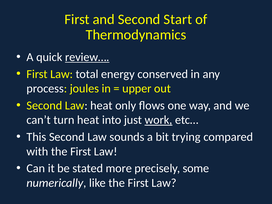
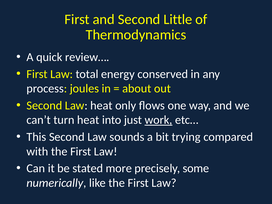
Start: Start -> Little (178, 19)
review… underline: present -> none (87, 57)
upper: upper -> about (137, 89)
